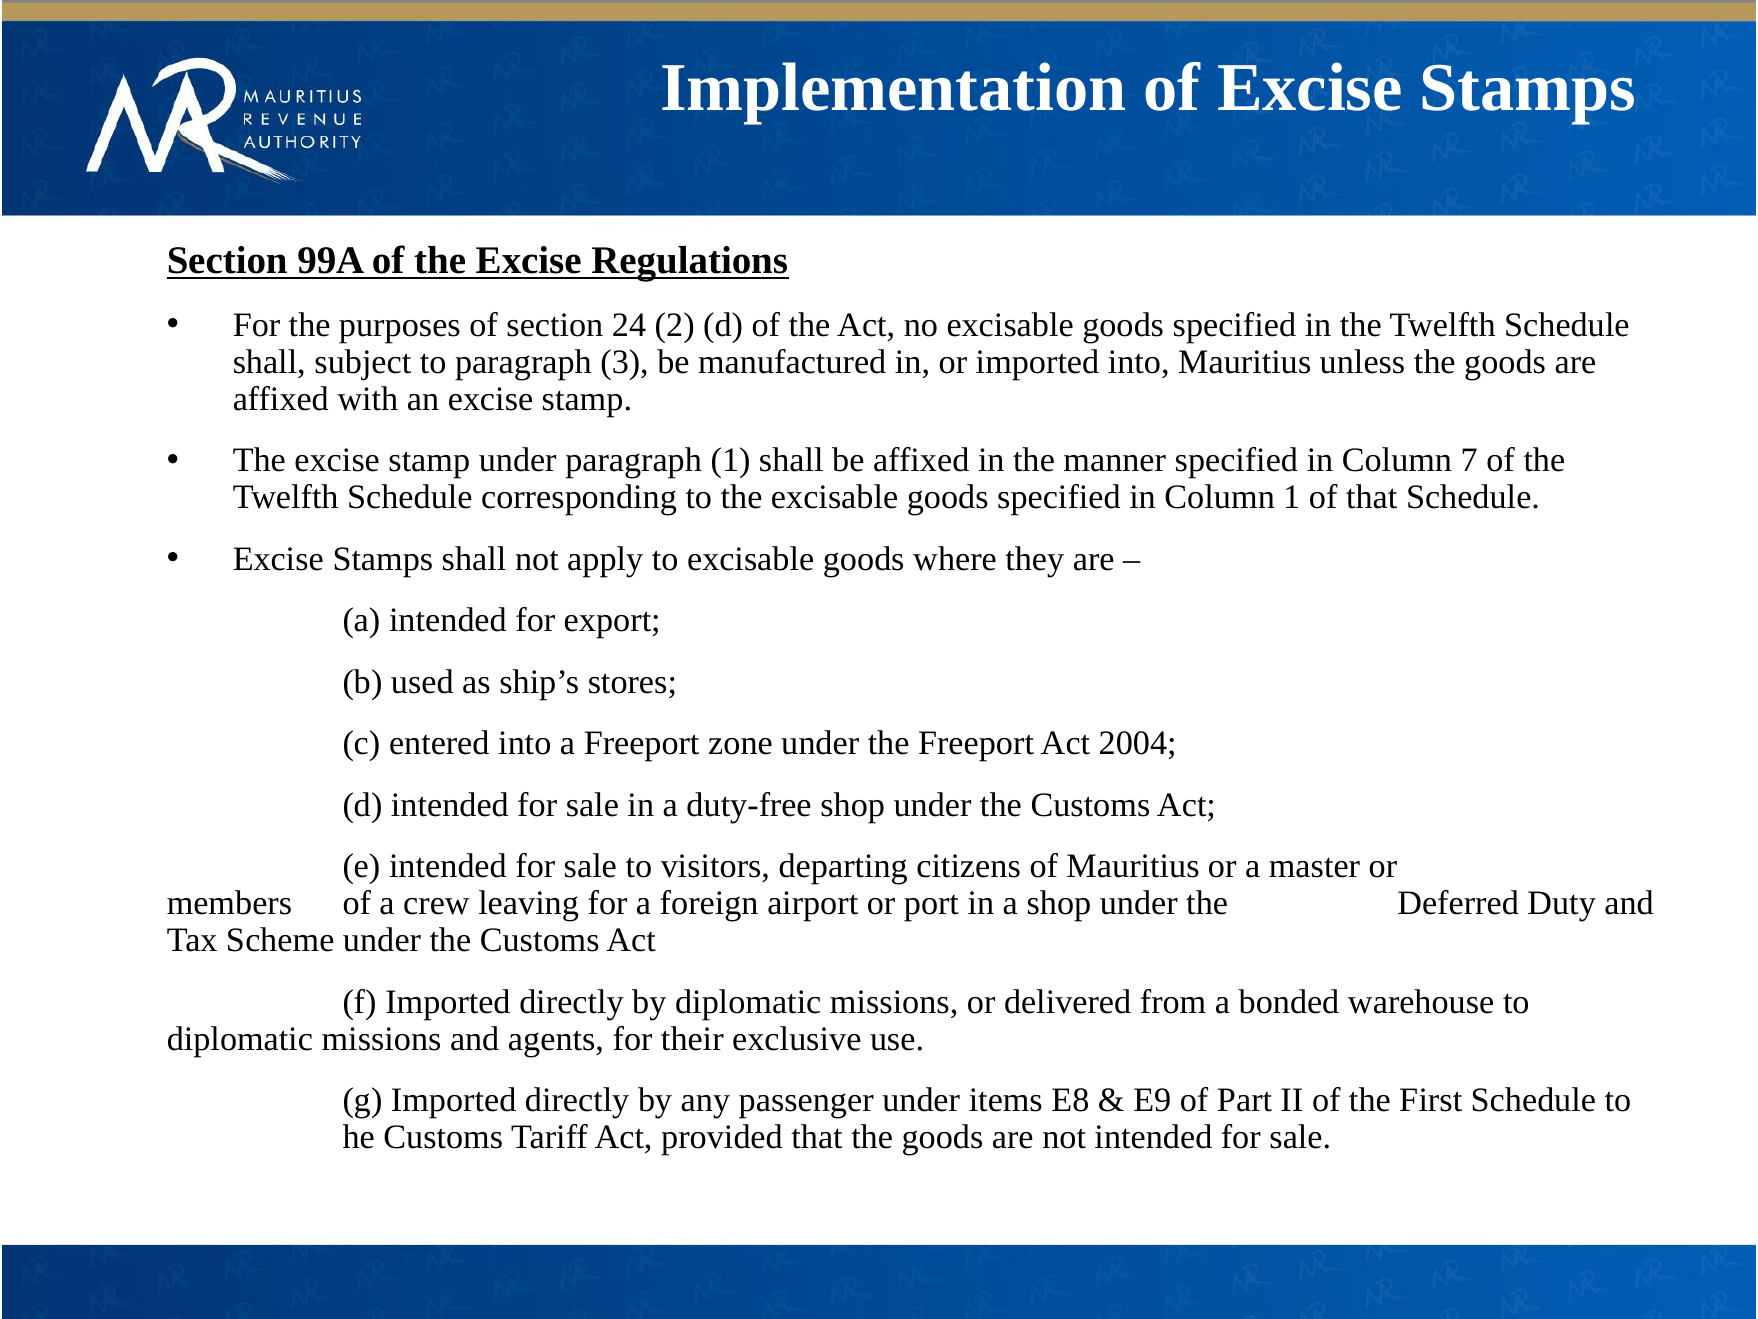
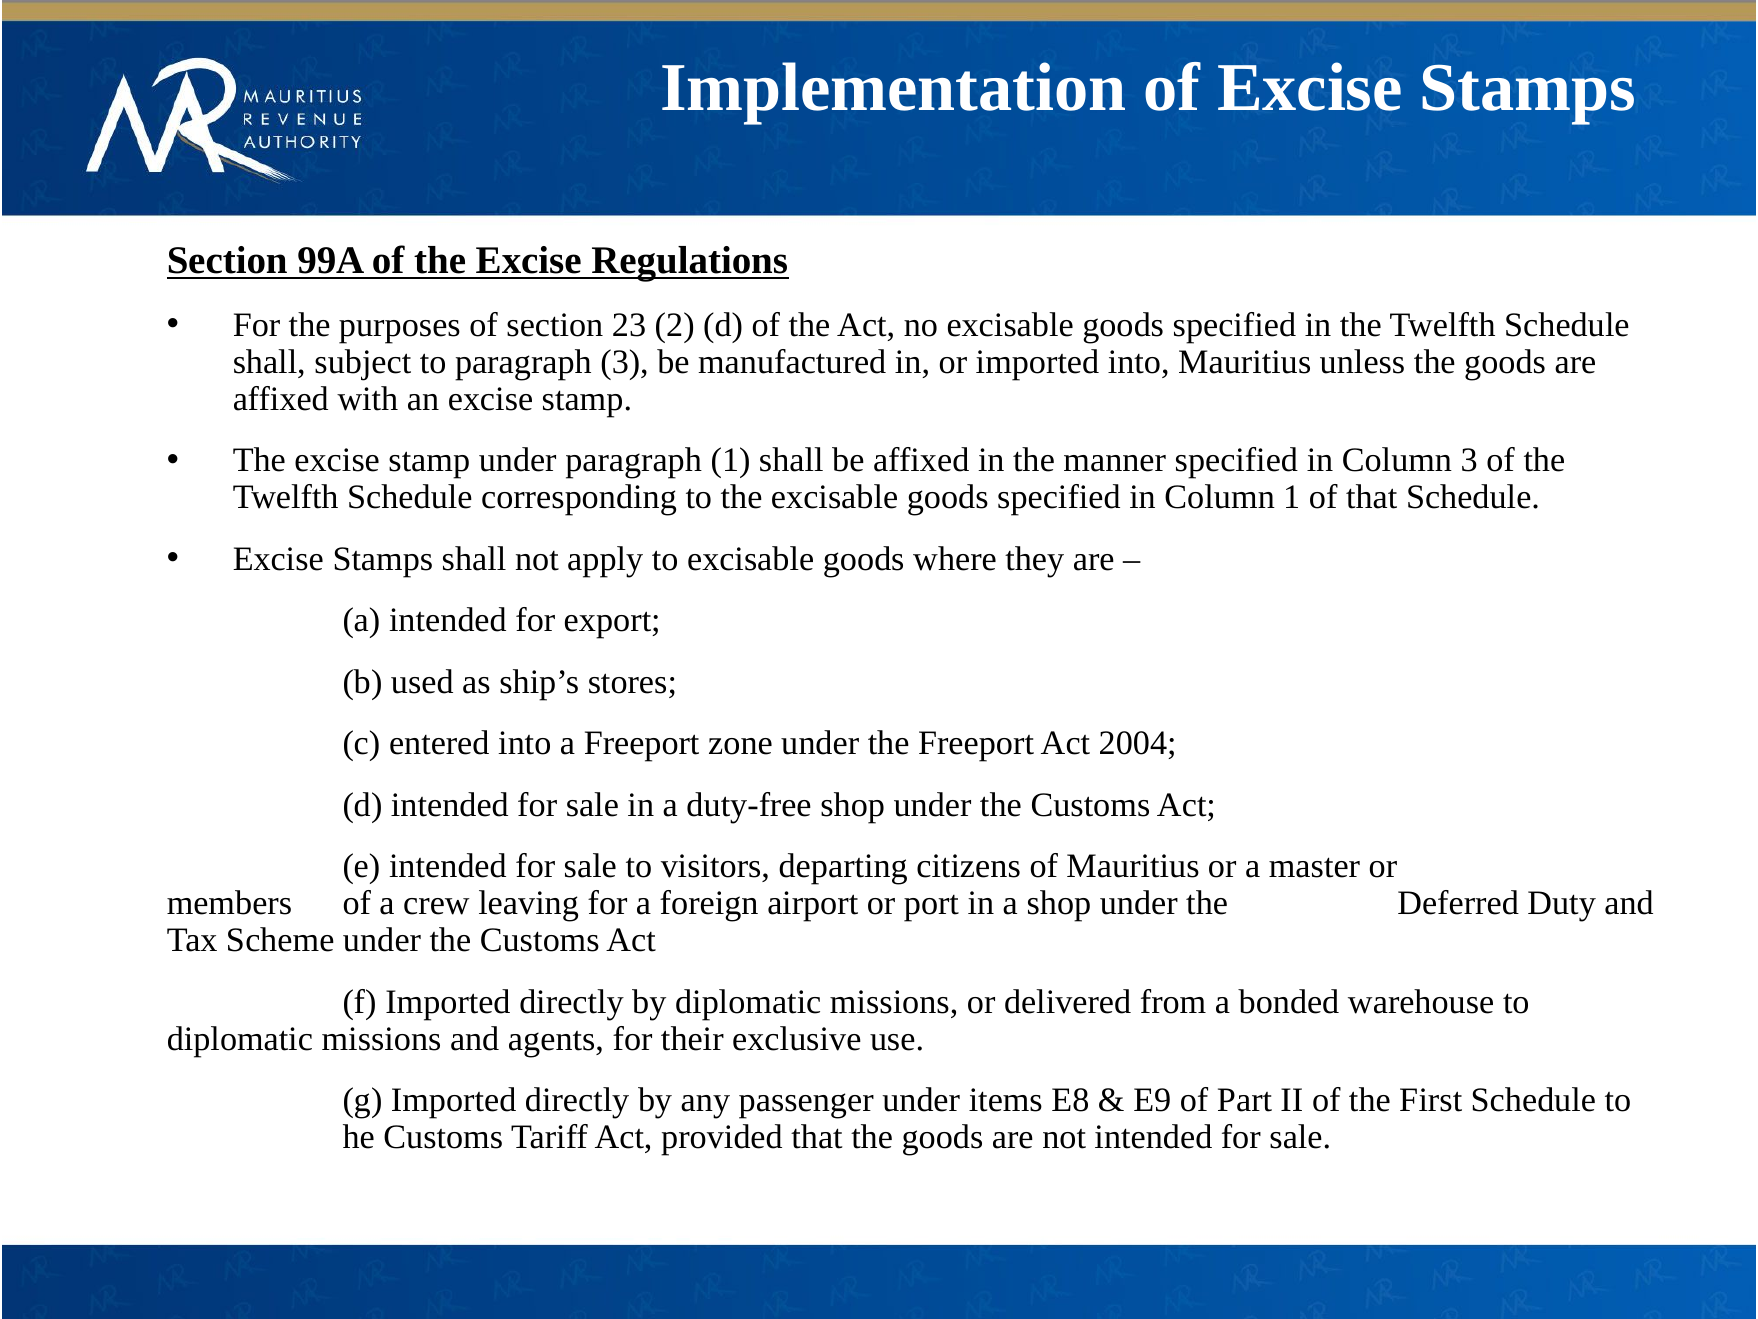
24: 24 -> 23 (629, 325)
Column 7: 7 -> 3 (1469, 460)
